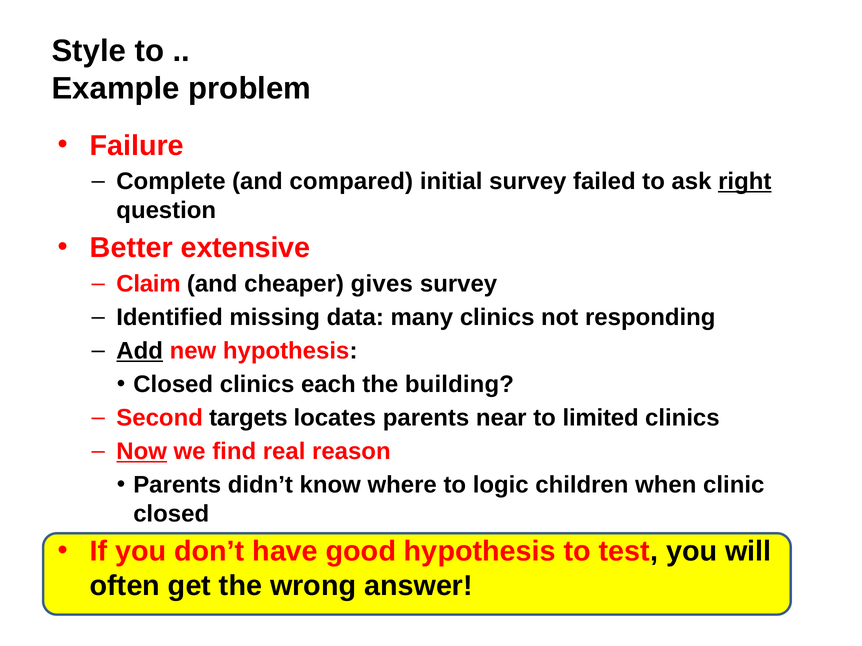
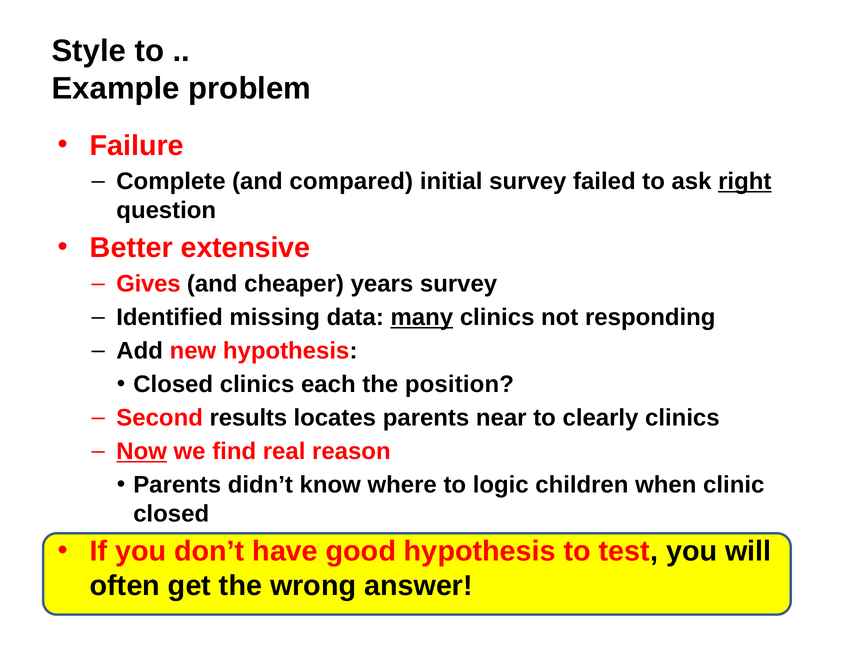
Claim: Claim -> Gives (148, 284)
gives: gives -> years (382, 284)
many underline: none -> present (422, 318)
Add underline: present -> none (140, 351)
building: building -> position (459, 385)
targets: targets -> results (248, 418)
limited: limited -> clearly (601, 418)
